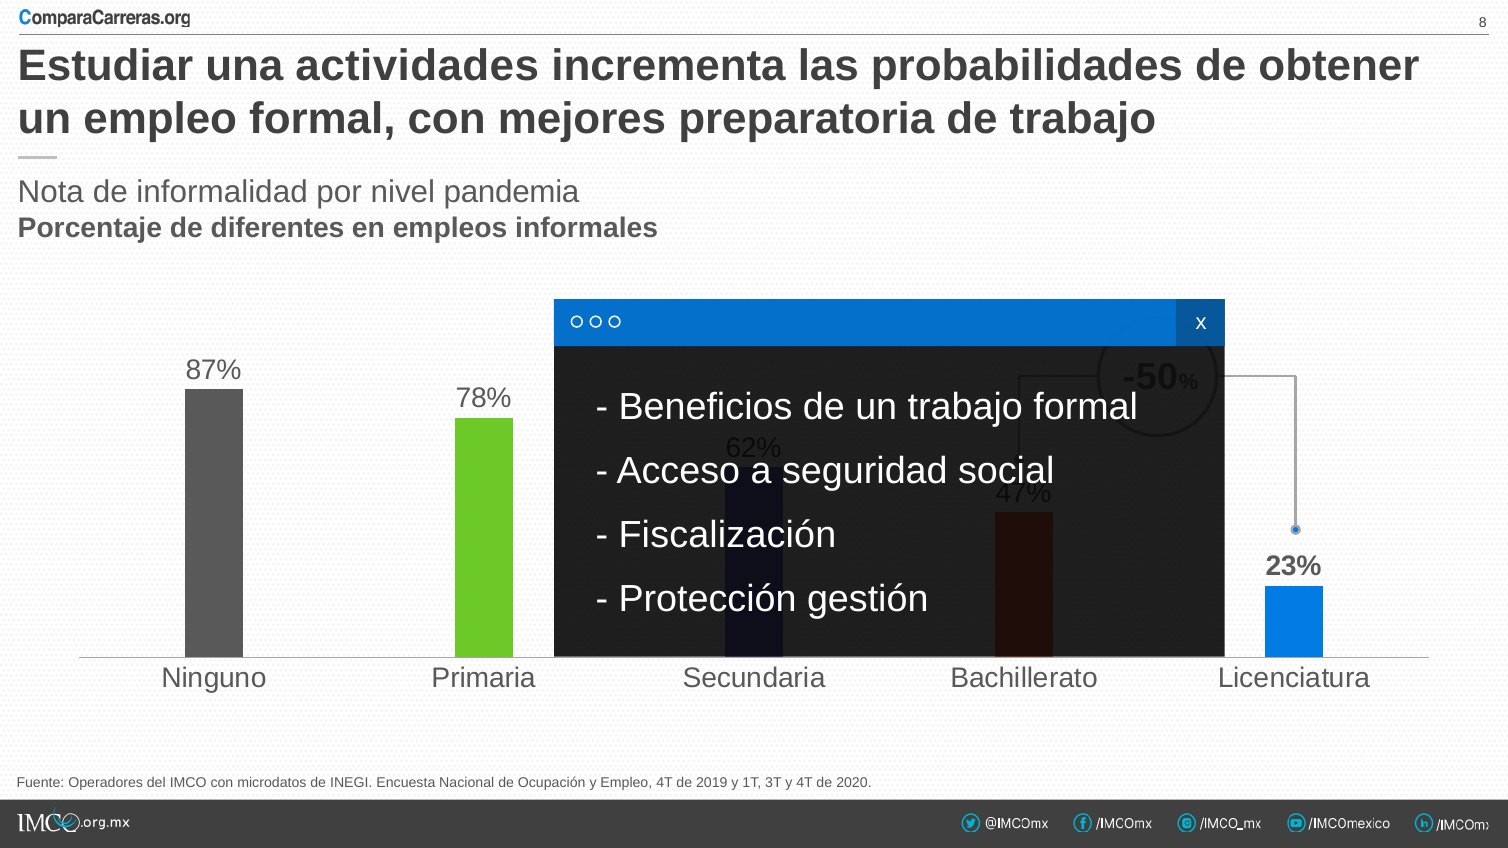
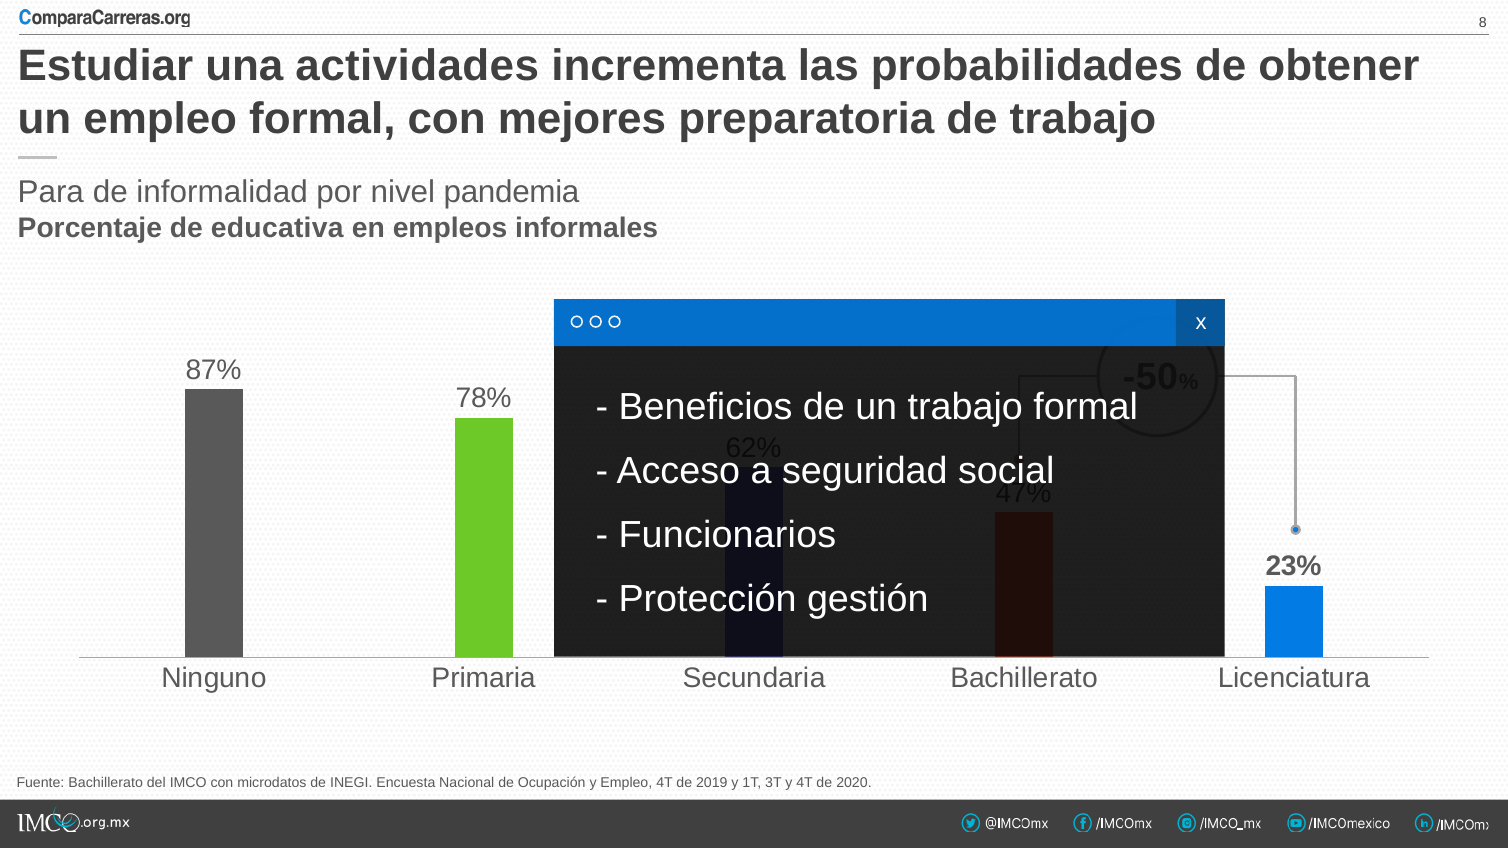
Nota: Nota -> Para (51, 192)
diferentes: diferentes -> educativa (277, 228)
Fiscalización: Fiscalización -> Funcionarios (727, 536)
Fuente Operadores: Operadores -> Bachillerato (106, 783)
